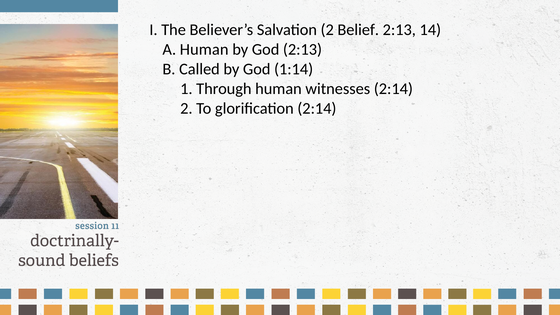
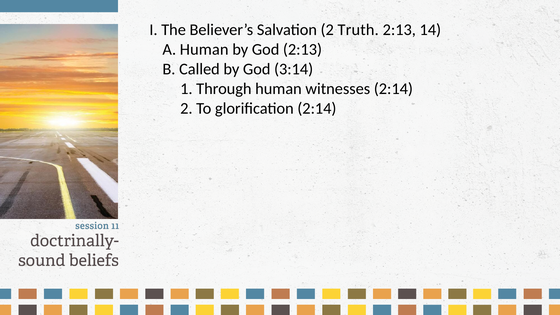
Belief: Belief -> Truth (358, 30)
1:14: 1:14 -> 3:14 (294, 69)
